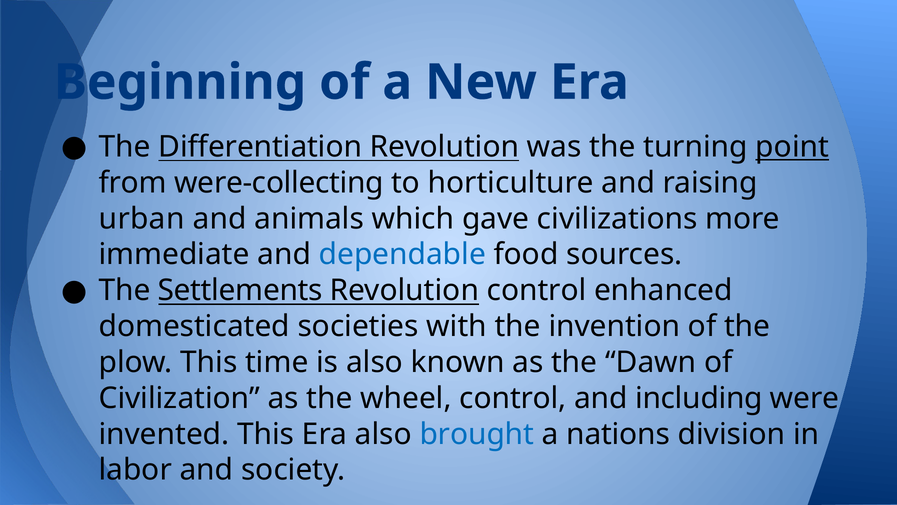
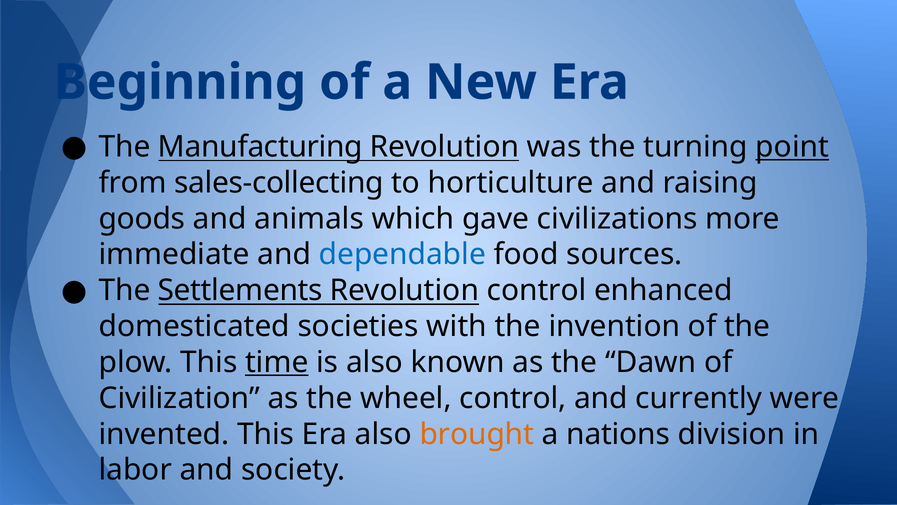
Differentiation: Differentiation -> Manufacturing (260, 147)
were-collecting: were-collecting -> sales-collecting (279, 183)
urban: urban -> goods (142, 219)
time underline: none -> present (277, 362)
including: including -> currently (699, 398)
brought colour: blue -> orange (477, 434)
